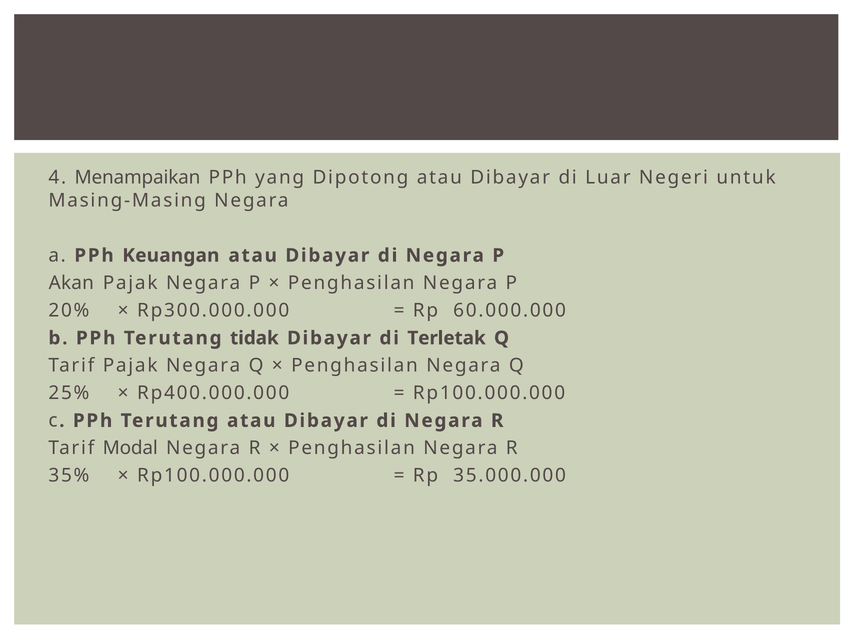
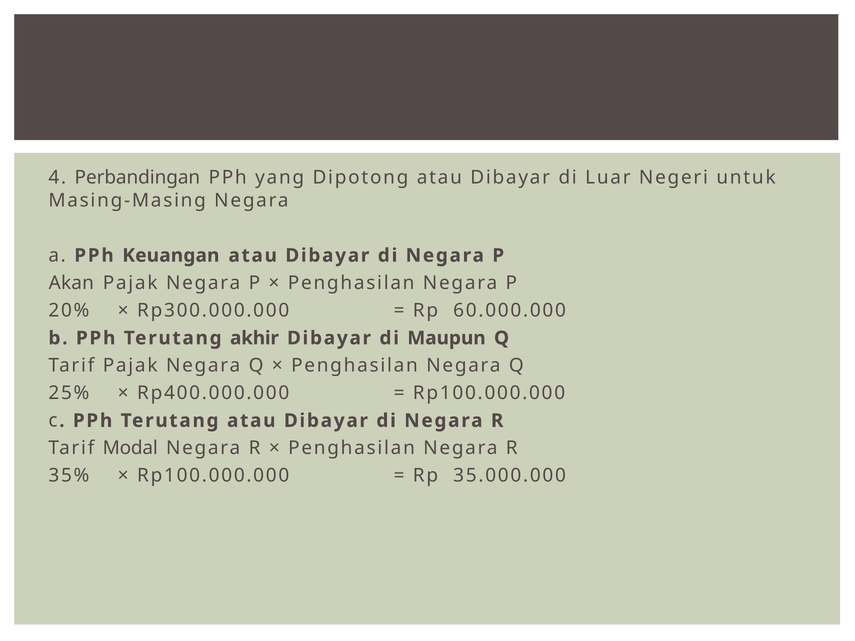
Menampaikan: Menampaikan -> Perbandingan (137, 178)
tidak: tidak -> akhir (254, 338)
Terletak: Terletak -> Maupun (446, 338)
